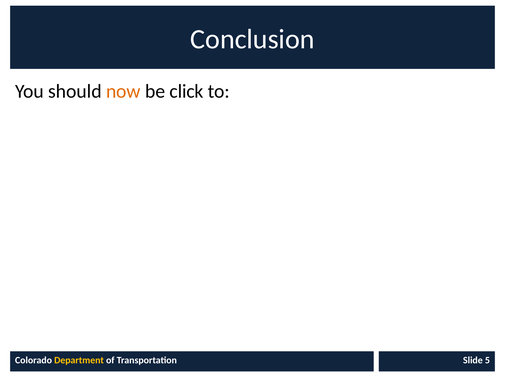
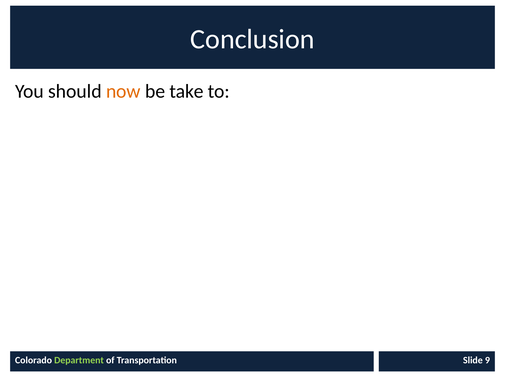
click: click -> take (187, 91)
Department colour: yellow -> light green (79, 360)
5: 5 -> 9 (487, 360)
